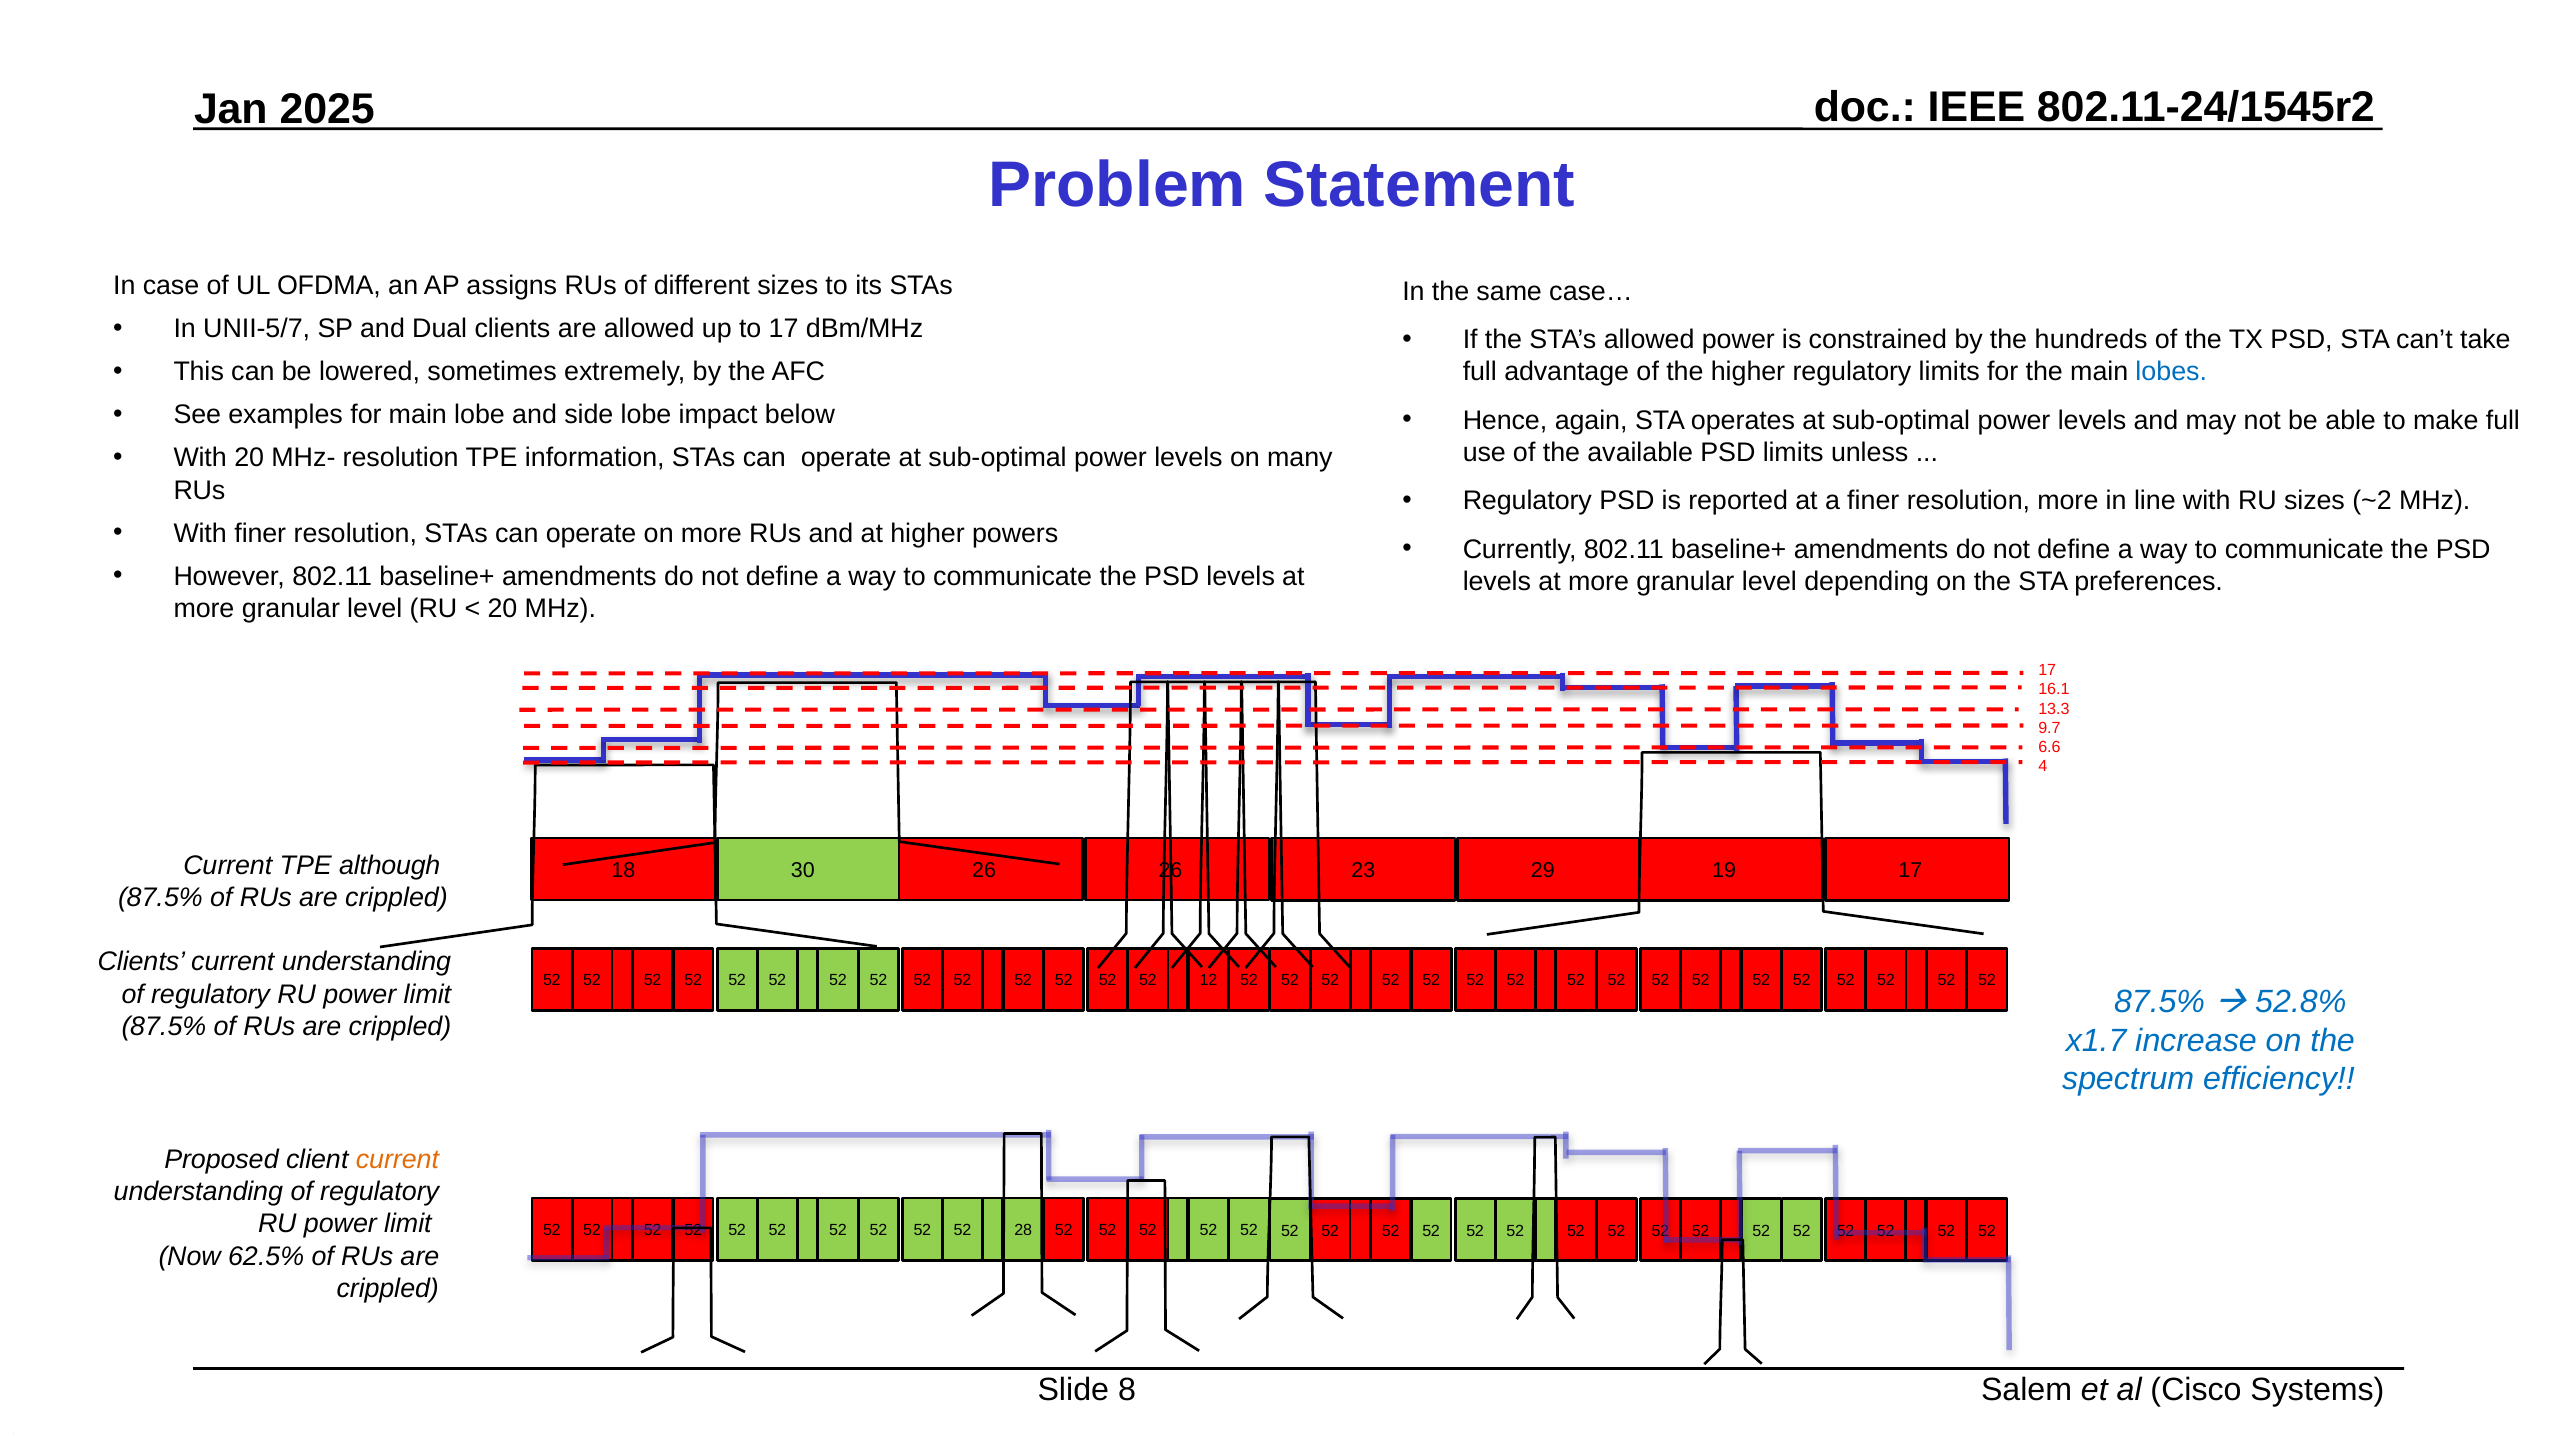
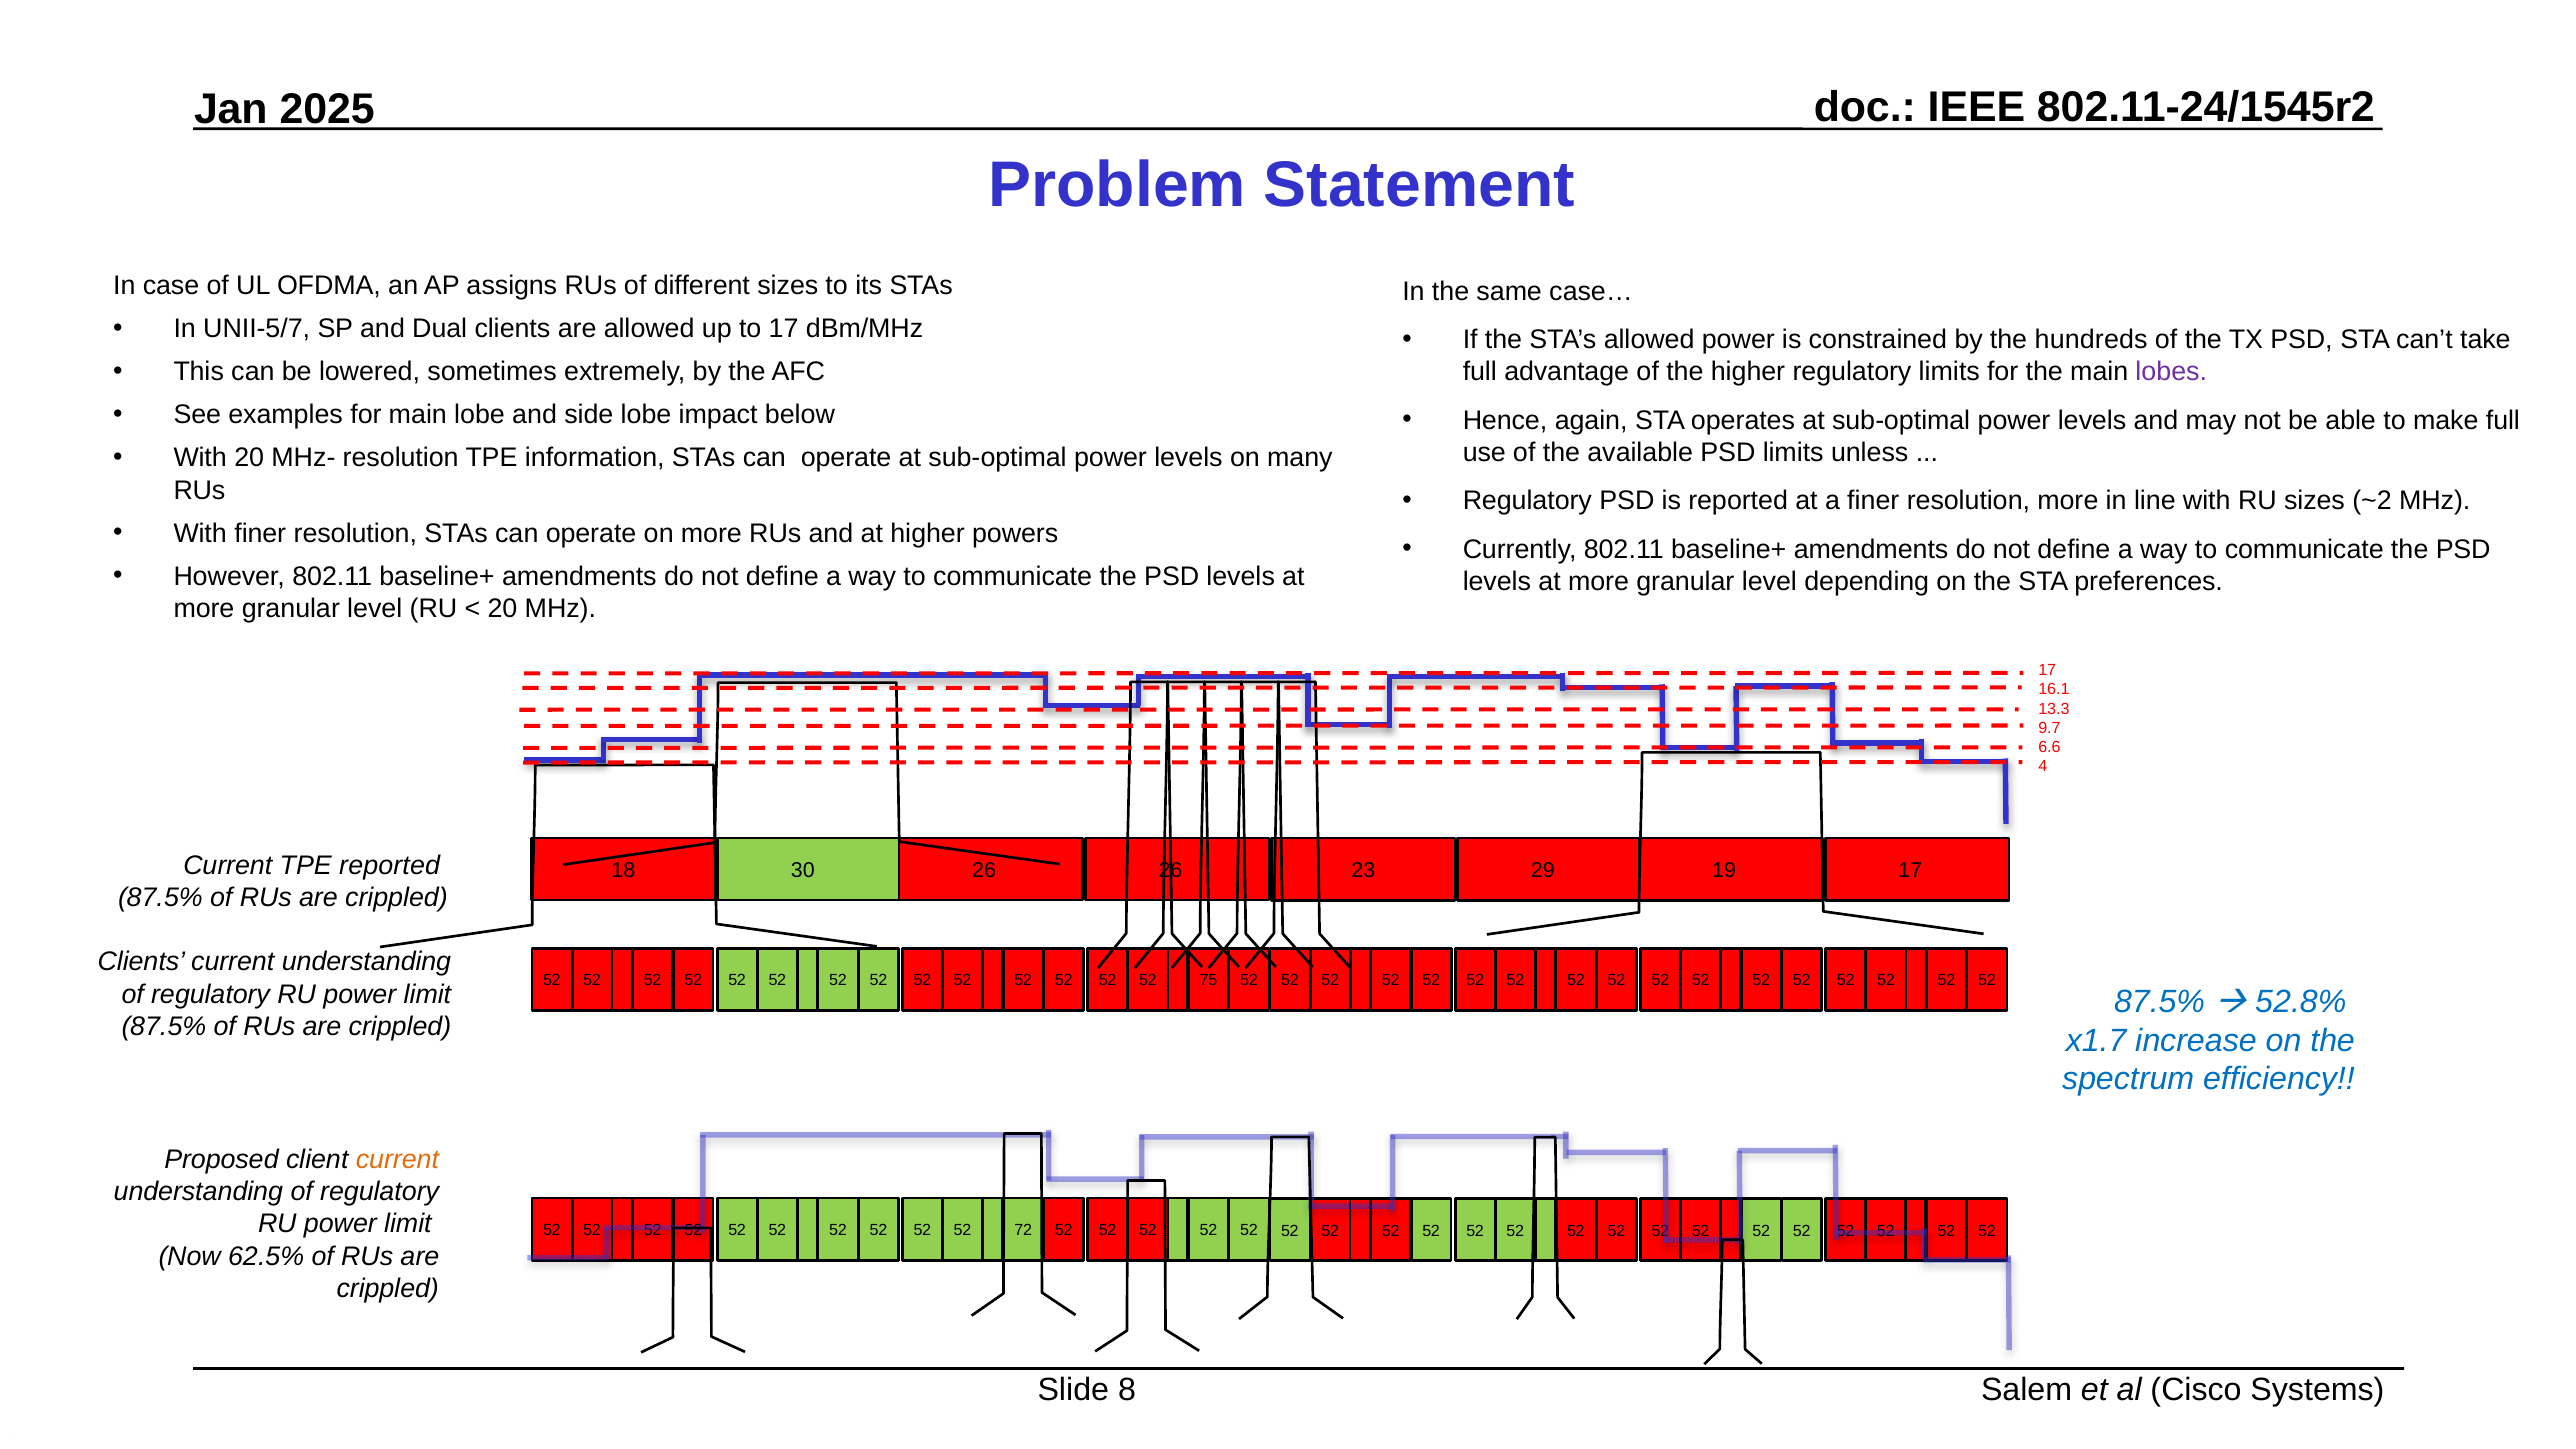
lobes colour: blue -> purple (2171, 372)
TPE although: although -> reported (390, 865)
12: 12 -> 75 (1208, 981)
28: 28 -> 72 (1023, 1230)
